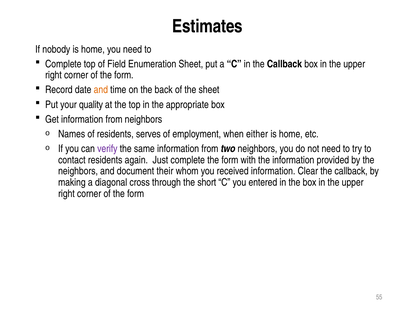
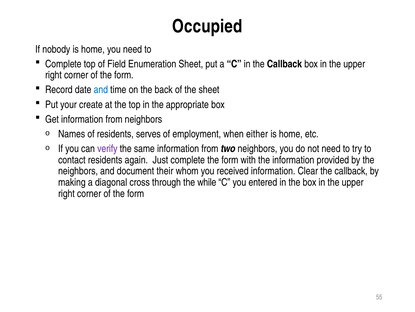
Estimates: Estimates -> Occupied (207, 26)
and colour: orange -> blue (101, 90)
quality: quality -> create (91, 104)
short: short -> while (207, 182)
